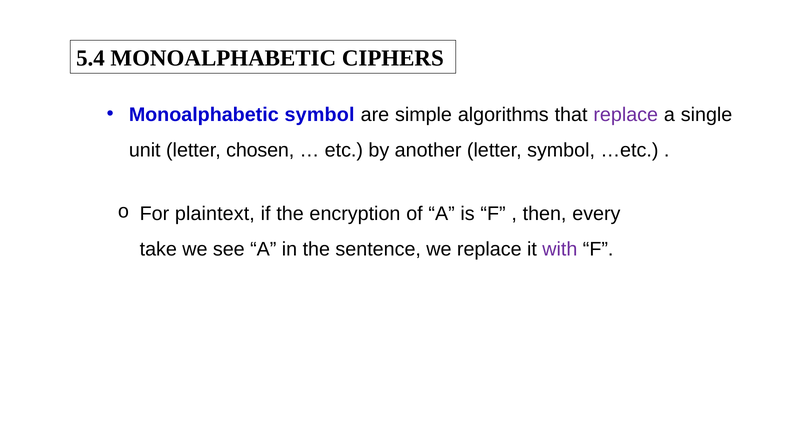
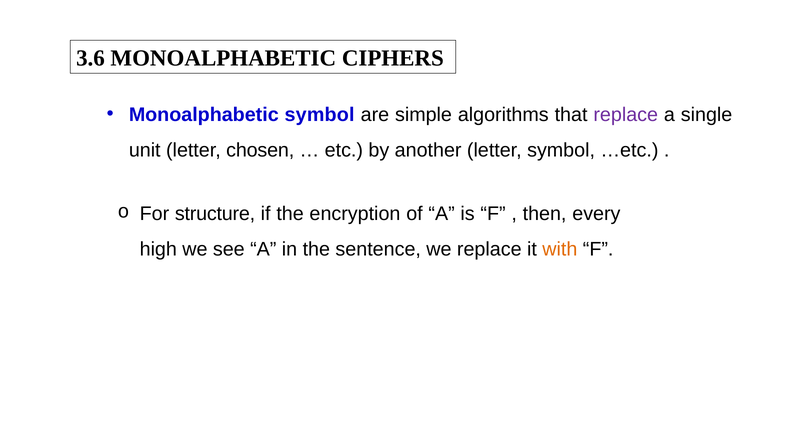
5.4: 5.4 -> 3.6 (90, 58)
plaintext: plaintext -> structure (215, 214)
take: take -> high (158, 249)
with colour: purple -> orange (560, 249)
